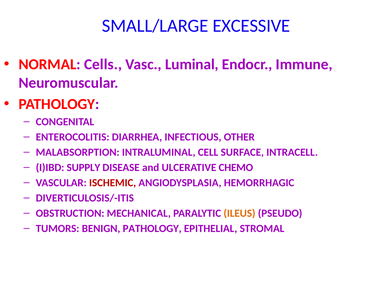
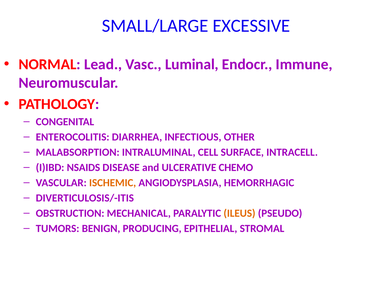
Cells: Cells -> Lead (103, 64)
SUPPLY: SUPPLY -> NSAIDS (83, 167)
ISCHEMIC colour: red -> orange (113, 183)
BENIGN PATHOLOGY: PATHOLOGY -> PRODUCING (152, 228)
